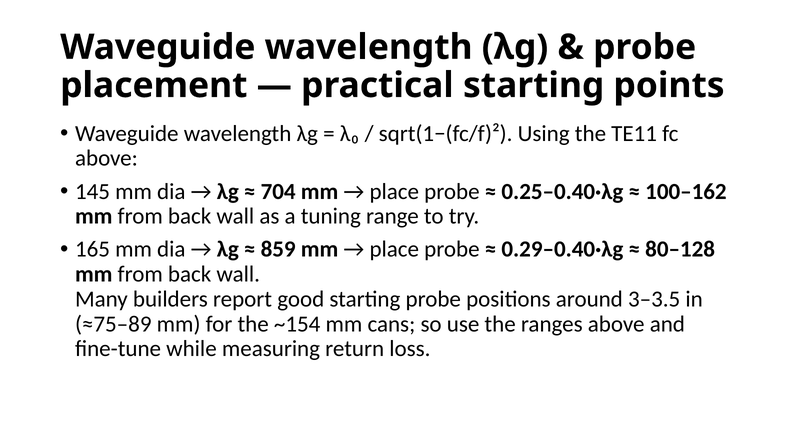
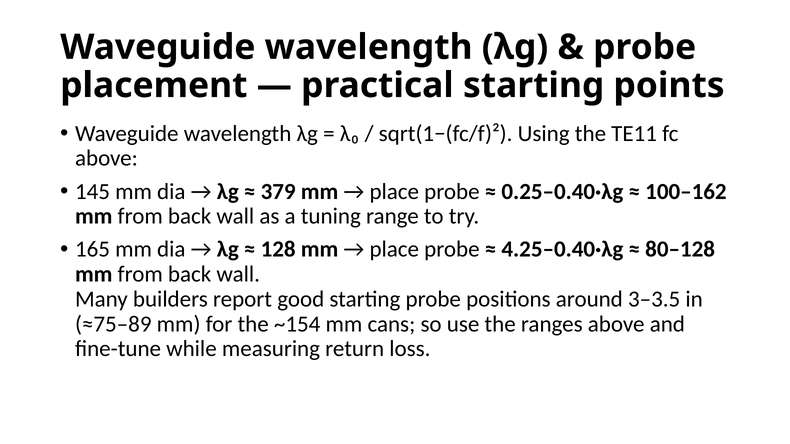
704: 704 -> 379 (278, 192)
859: 859 -> 128 (278, 250)
0.29–0.40·λg: 0.29–0.40·λg -> 4.25–0.40·λg (562, 250)
